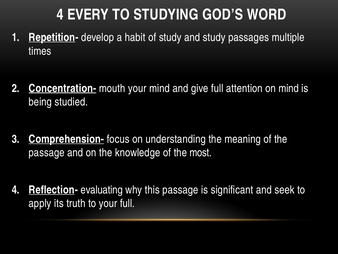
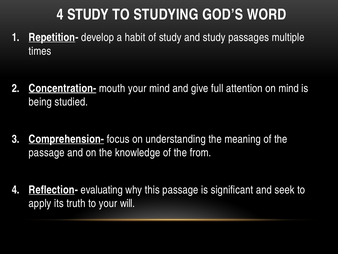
4 EVERY: EVERY -> STUDY (88, 15)
most: most -> from (201, 152)
your full: full -> will (127, 203)
